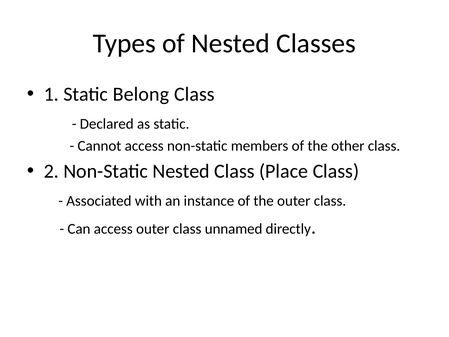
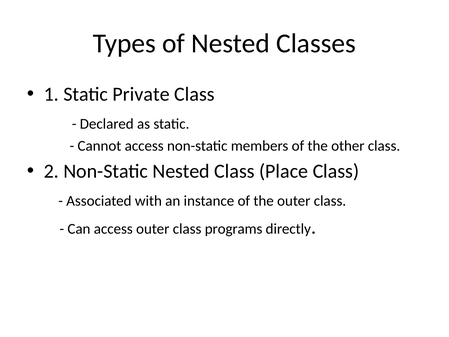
Belong: Belong -> Private (141, 94)
unnamed: unnamed -> programs (234, 229)
